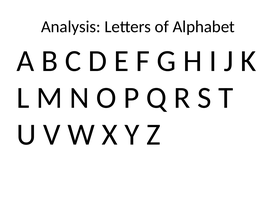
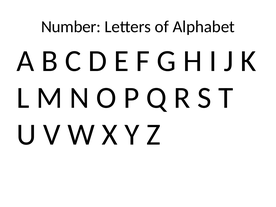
Analysis: Analysis -> Number (71, 27)
